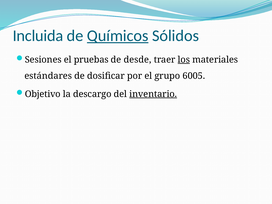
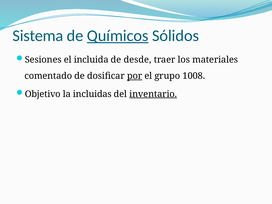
Incluida: Incluida -> Sistema (38, 36)
pruebas: pruebas -> incluida (91, 60)
los underline: present -> none (184, 60)
estándares: estándares -> comentado (48, 76)
por underline: none -> present (135, 76)
6005: 6005 -> 1008 (194, 76)
descargo: descargo -> incluidas (92, 94)
